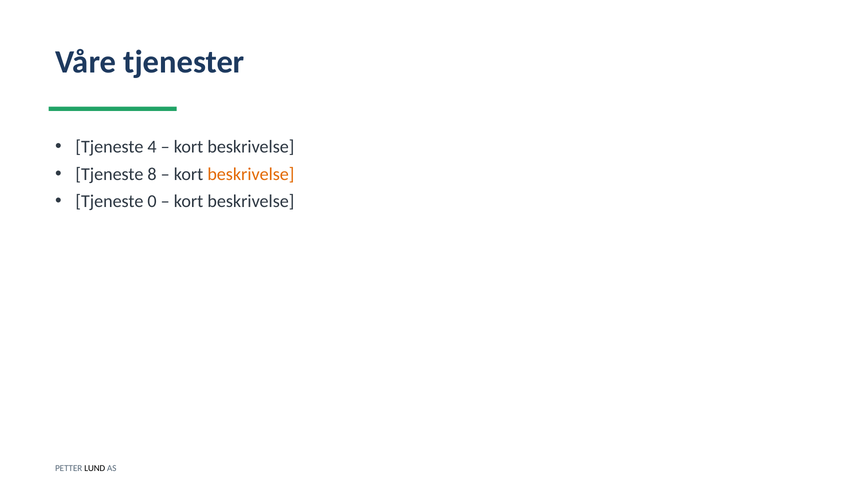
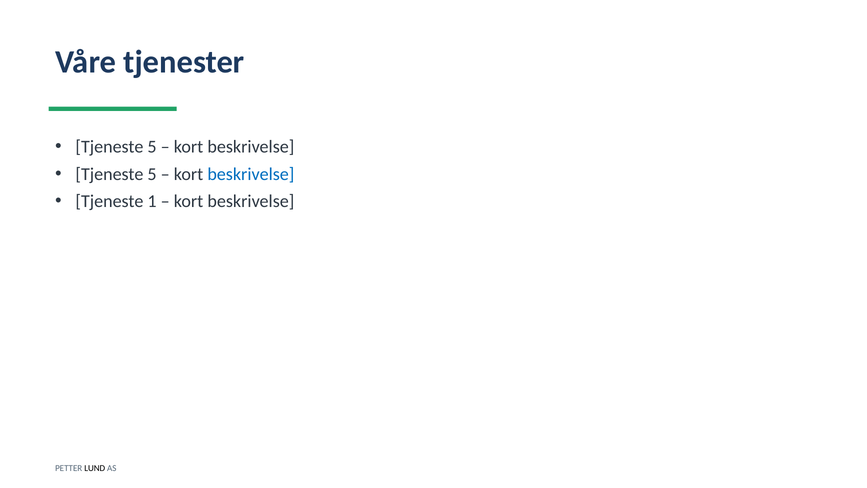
4: 4 -> 5 (152, 147)
8: 8 -> 5 (152, 174)
beskrivelse colour: orange -> blue (251, 174)
0: 0 -> 1 (152, 201)
